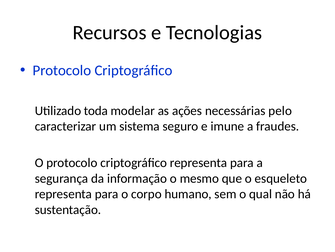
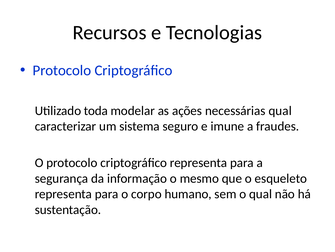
necessárias pelo: pelo -> qual (280, 110)
